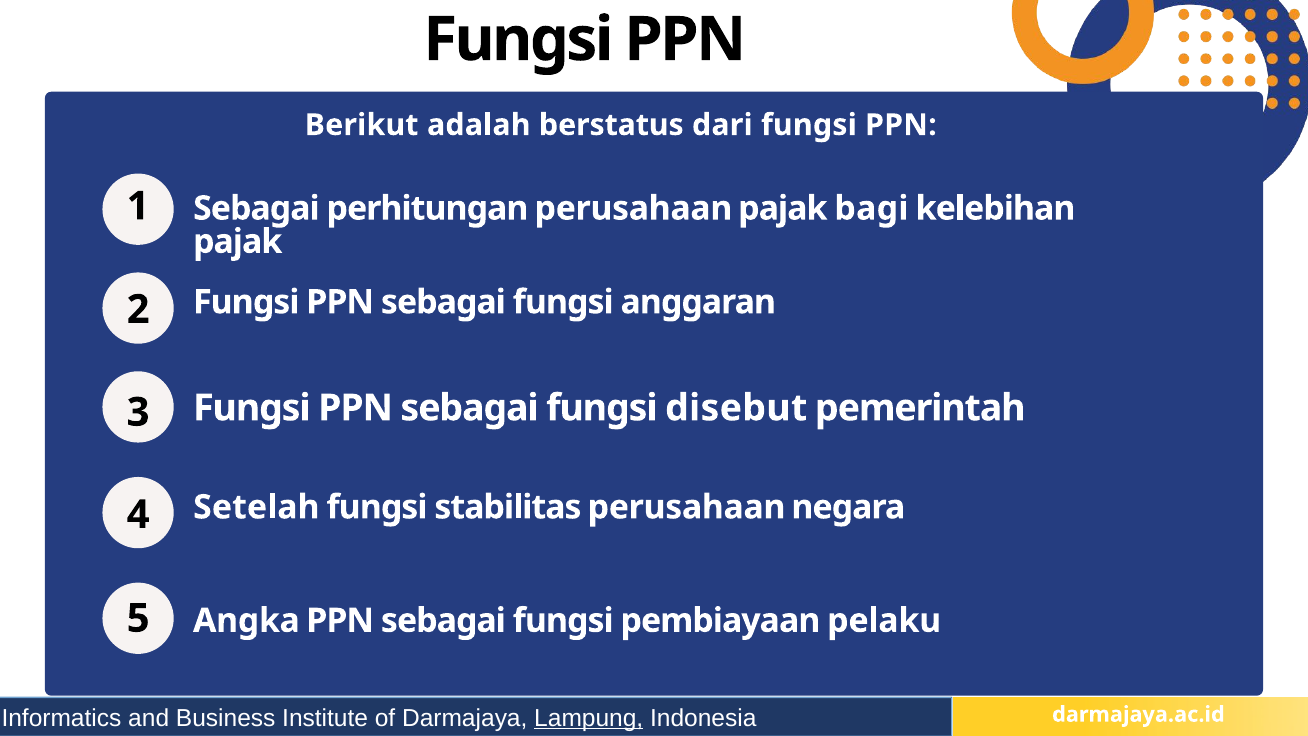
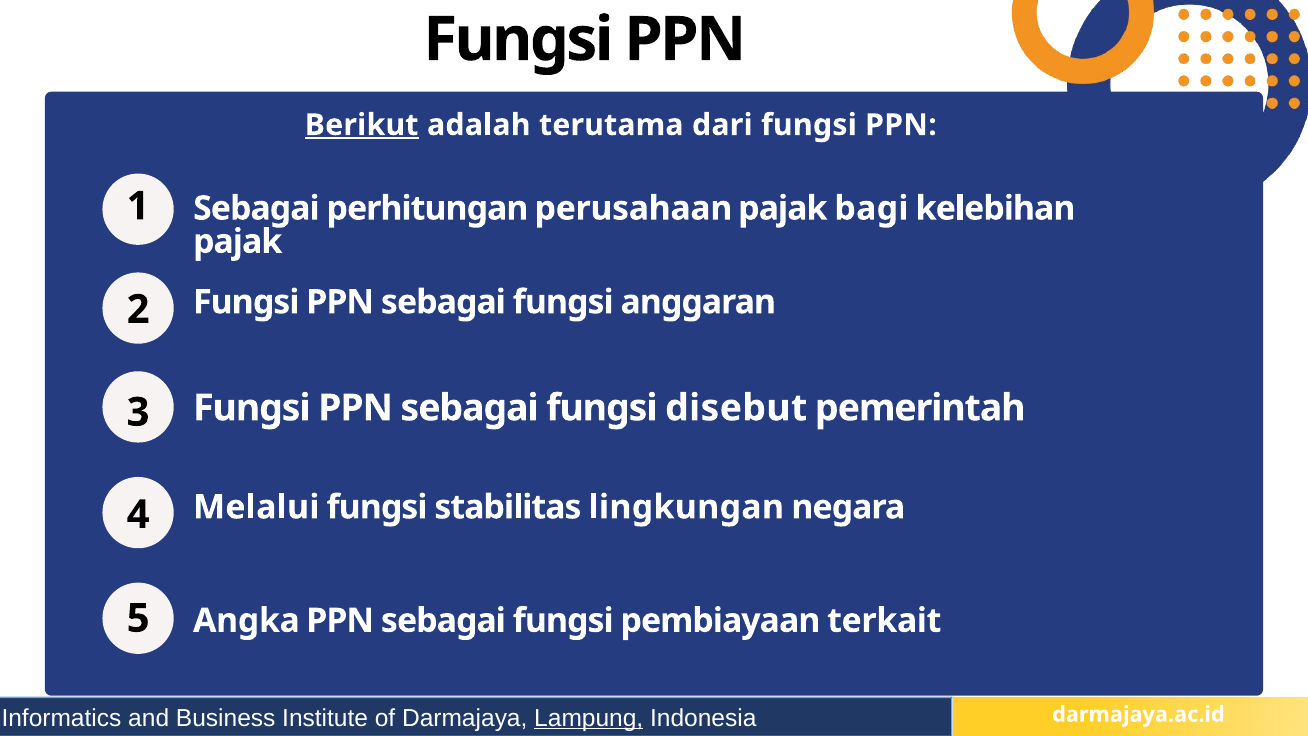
Berikut underline: none -> present (362, 125)
berstatus: berstatus -> terutama (611, 125)
Setelah: Setelah -> Melalui (256, 507)
stabilitas perusahaan: perusahaan -> lingkungan (686, 507)
pelaku: pelaku -> terkait (884, 620)
